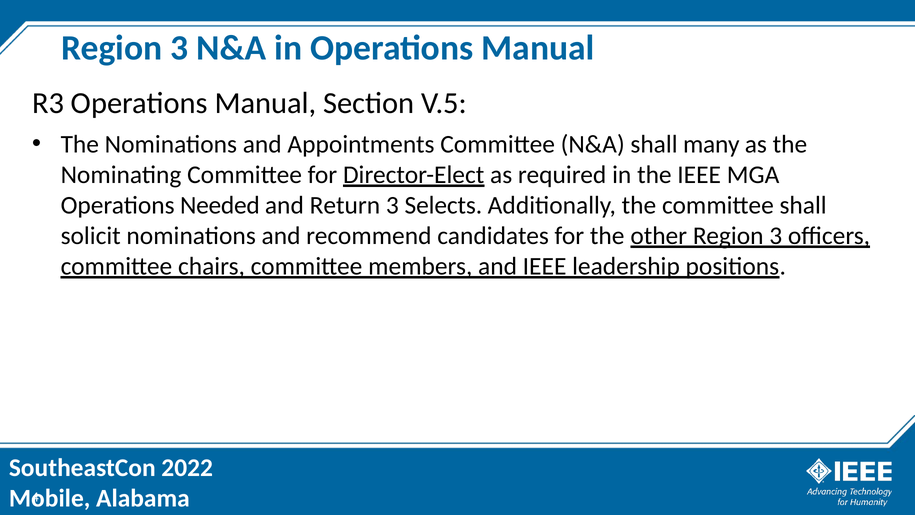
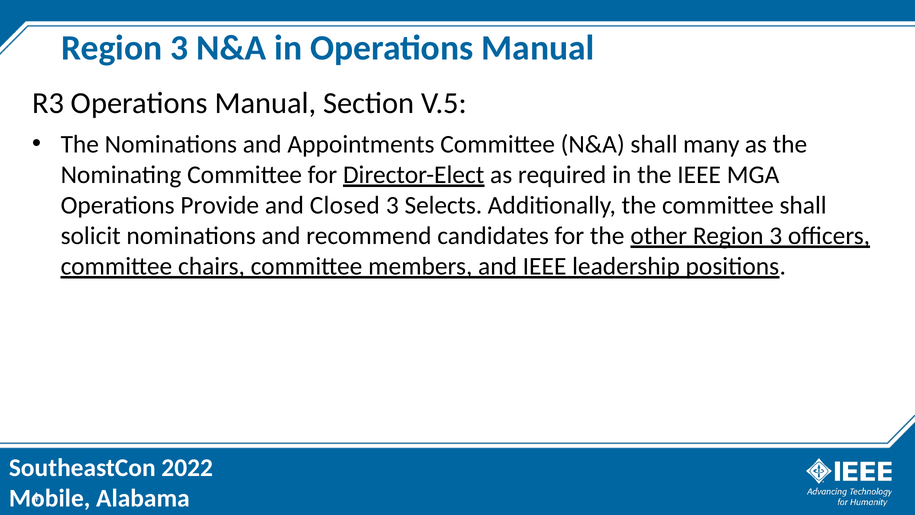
Needed: Needed -> Provide (220, 205)
Return: Return -> Closed (345, 205)
